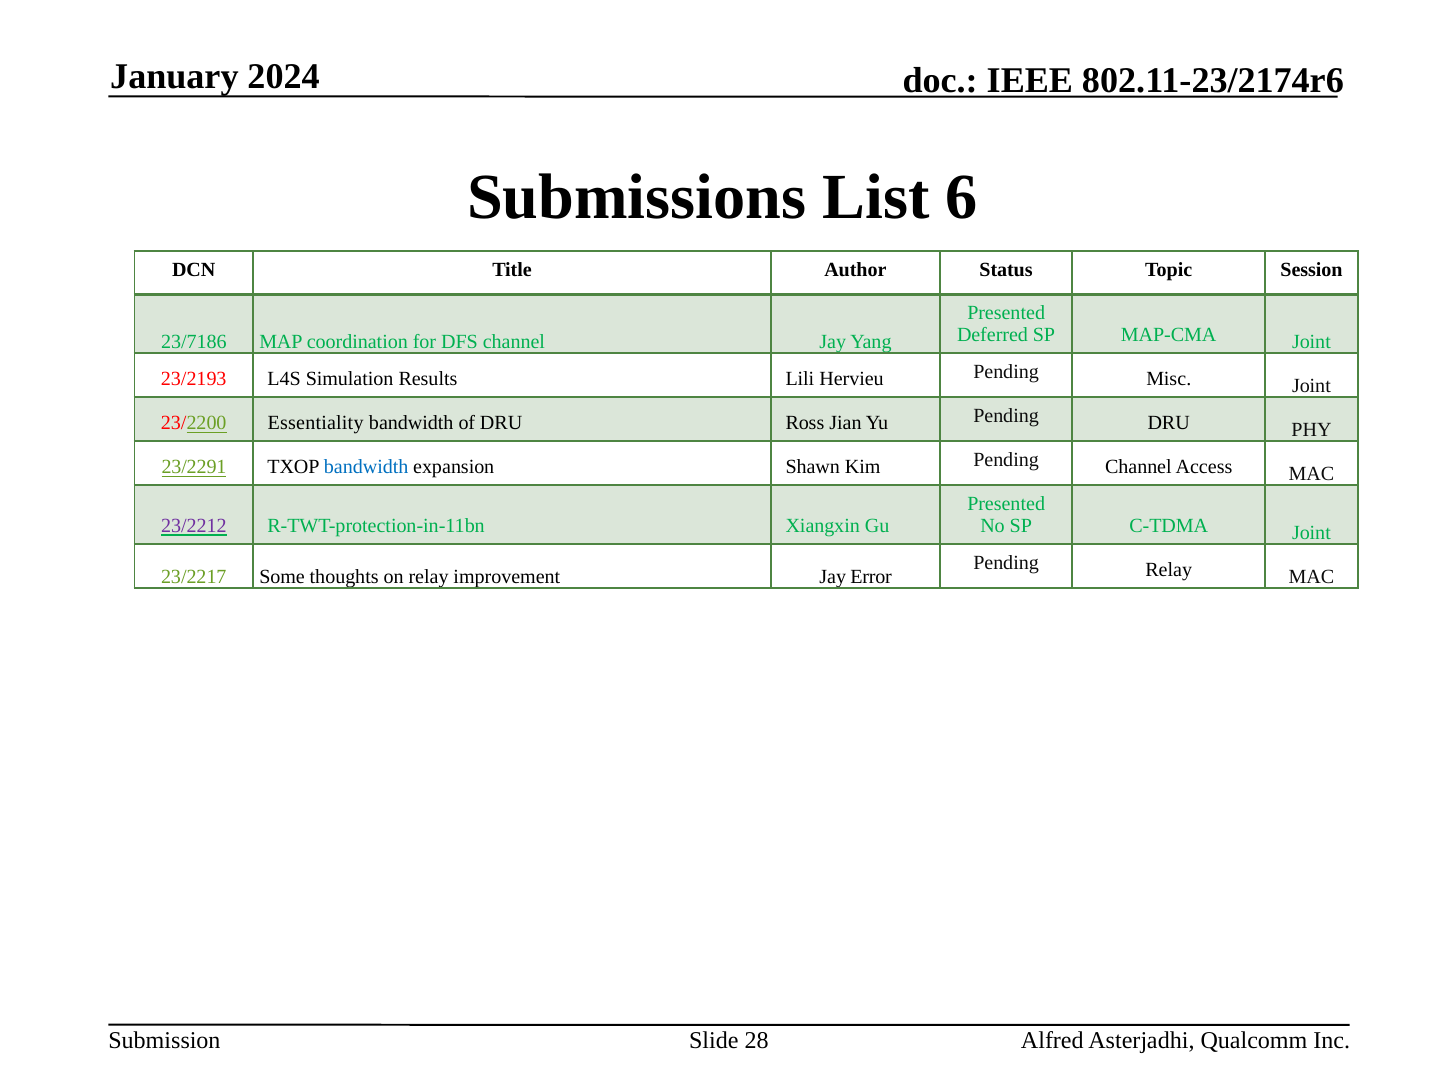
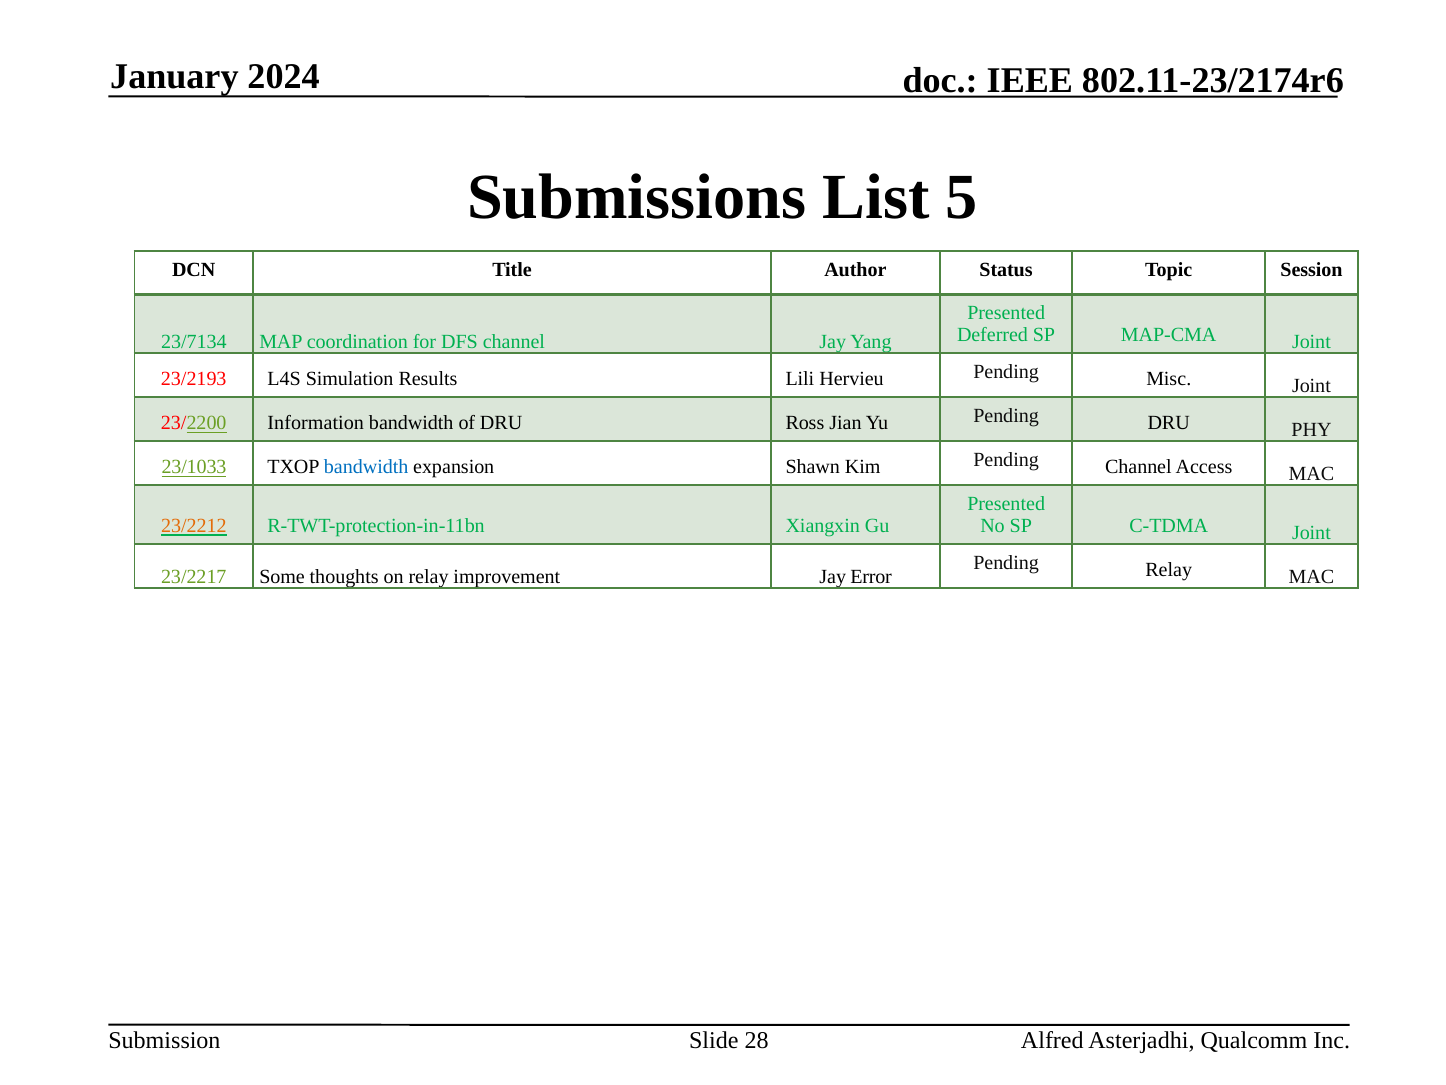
6: 6 -> 5 (962, 197)
23/7186: 23/7186 -> 23/7134 (194, 342)
Essentiality: Essentiality -> Information (316, 423)
23/2291: 23/2291 -> 23/1033 (194, 467)
23/2212 colour: purple -> orange (194, 526)
